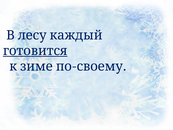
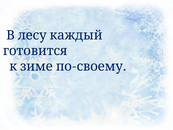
готовится underline: present -> none (35, 51)
